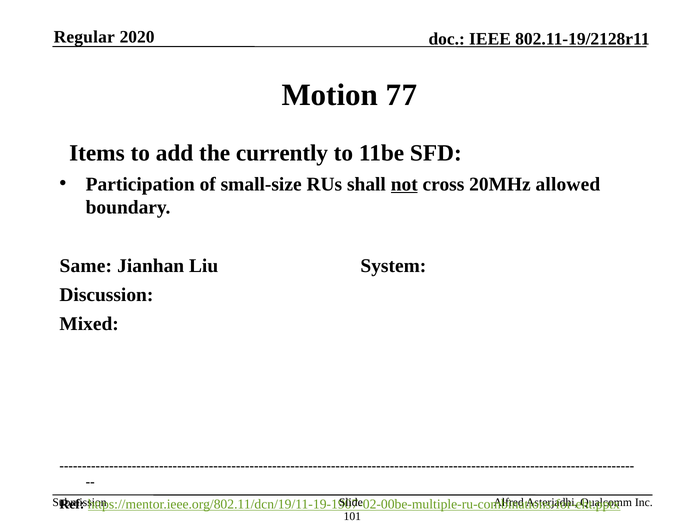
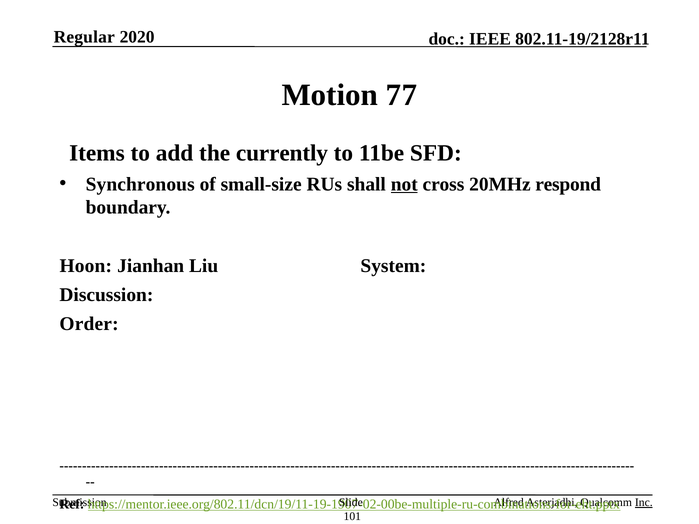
Participation: Participation -> Synchronous (140, 184)
allowed: allowed -> respond (568, 184)
Same: Same -> Hoon (86, 266)
Mixed: Mixed -> Order (89, 324)
Inc underline: none -> present (644, 503)
